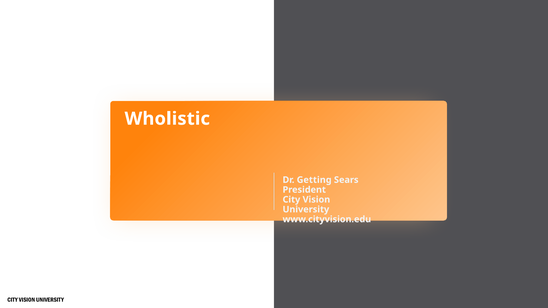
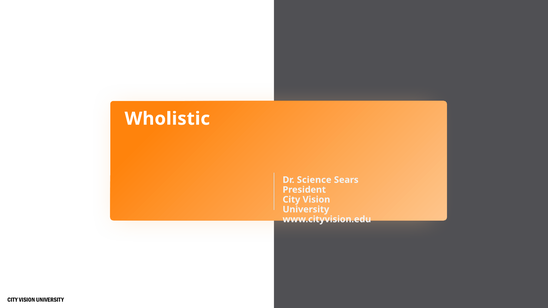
Getting: Getting -> Science (314, 180)
